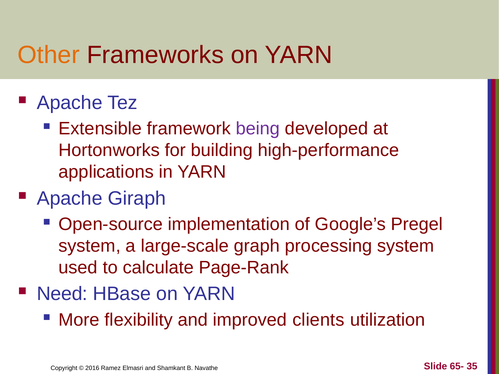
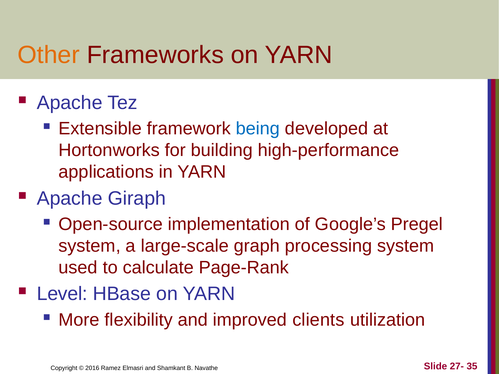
being colour: purple -> blue (258, 129)
Need: Need -> Level (62, 294)
65-: 65- -> 27- (457, 367)
